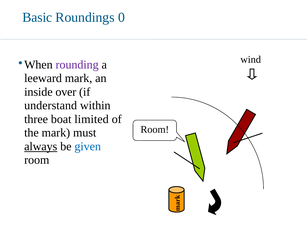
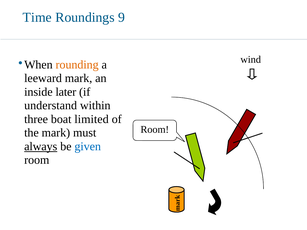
Basic: Basic -> Time (37, 17)
0: 0 -> 9 (121, 17)
rounding colour: purple -> orange (77, 65)
over: over -> later (66, 92)
